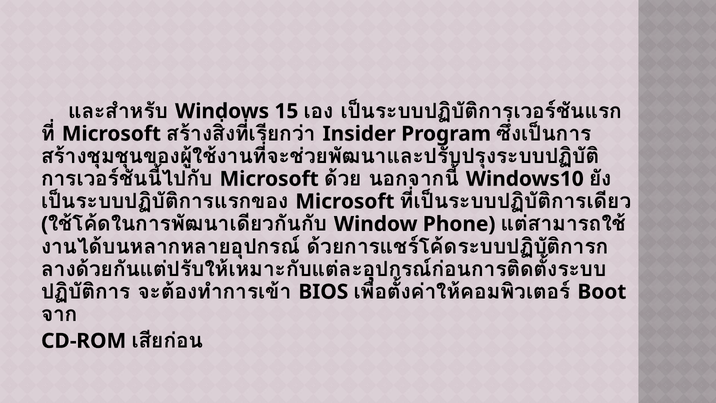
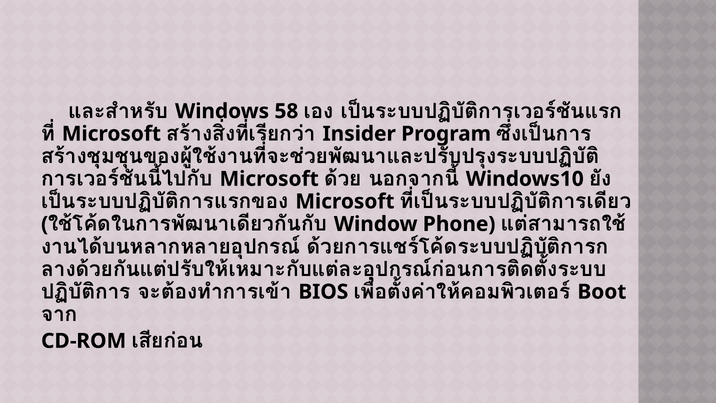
15: 15 -> 58 (286, 111)
